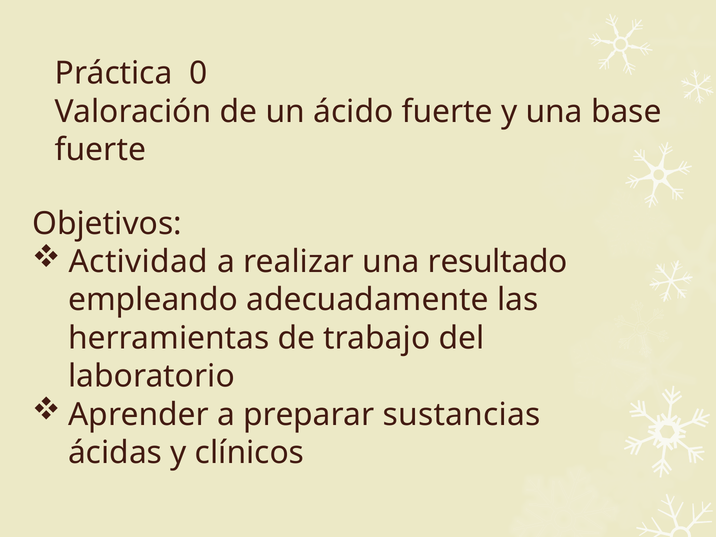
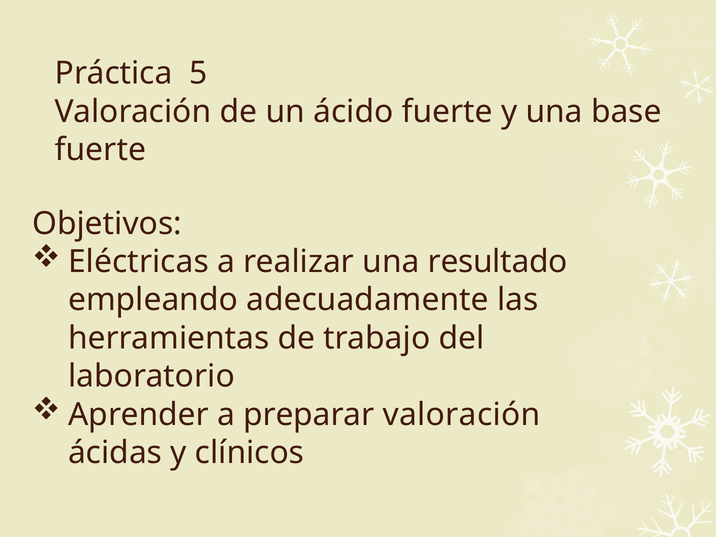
0: 0 -> 5 (198, 73)
Actividad: Actividad -> Eléctricas (139, 262)
preparar sustancias: sustancias -> valoración (462, 415)
